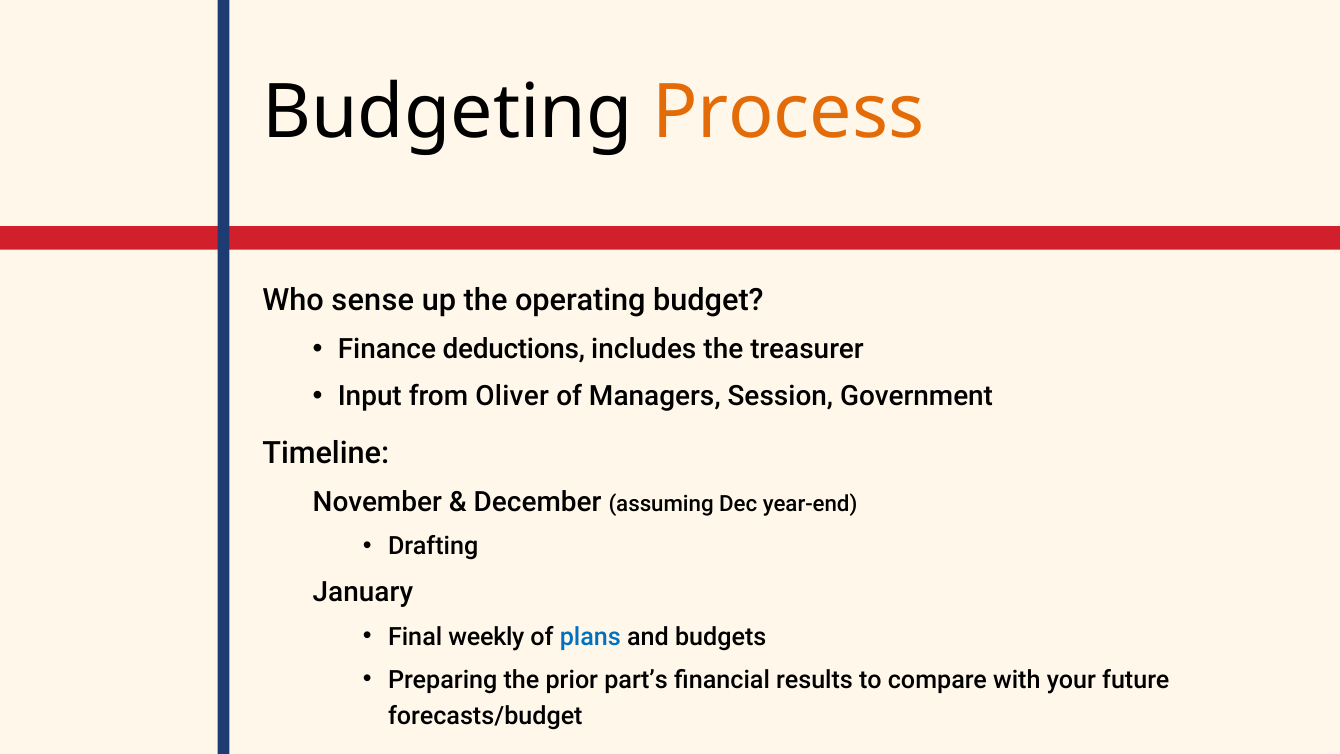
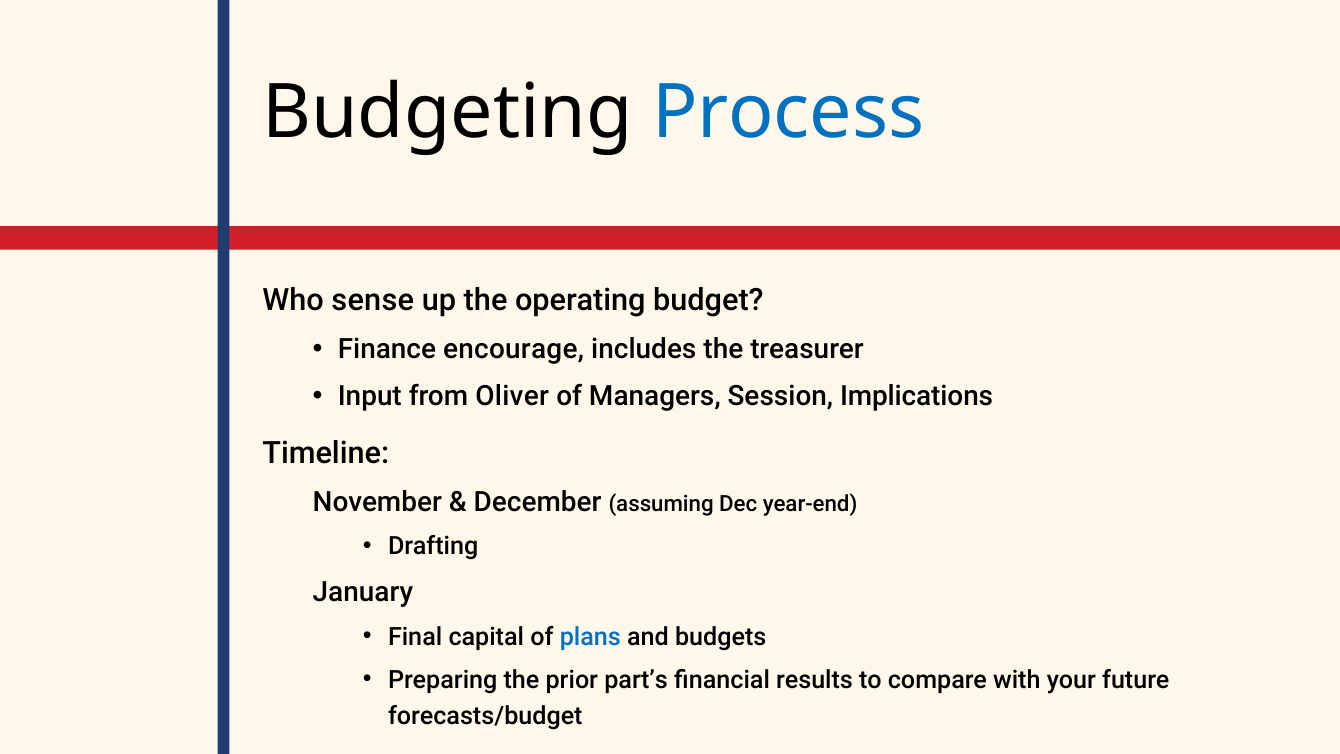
Process colour: orange -> blue (788, 113)
deductions: deductions -> encourage (514, 349)
Government: Government -> Implications (917, 396)
weekly: weekly -> capital (486, 637)
